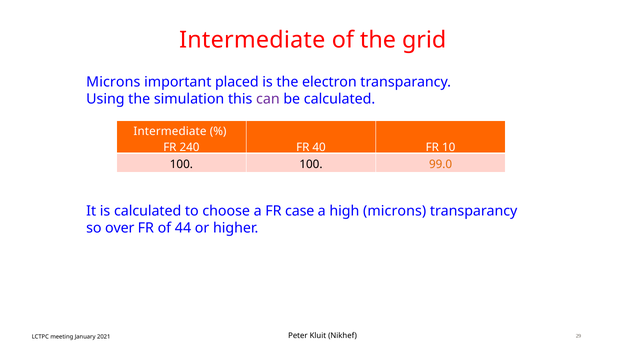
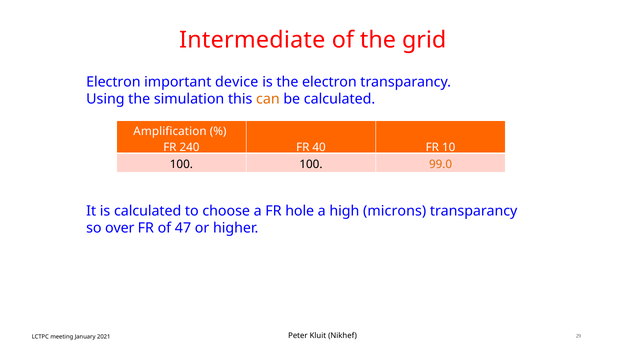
Microns: Microns -> Electron (113, 82)
placed: placed -> device (237, 82)
can colour: purple -> orange (268, 99)
Intermediate: Intermediate -> Amplification (170, 131)
case: case -> hole (300, 211)
44: 44 -> 47 (183, 228)
